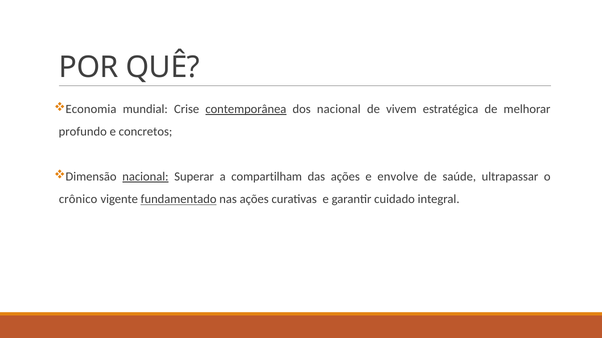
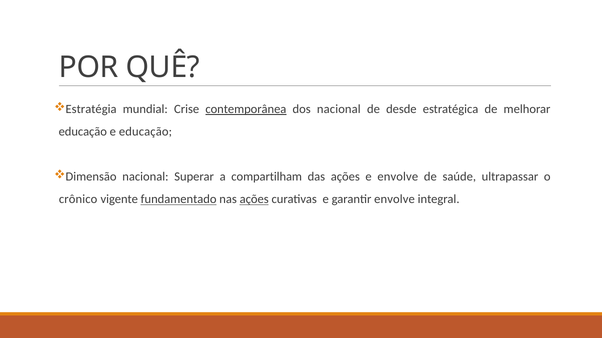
Economia: Economia -> Estratégia (91, 109)
vivem: vivem -> desde (401, 109)
profundo: profundo -> educação (83, 132)
e concretos: concretos -> educação (145, 132)
nacional underline: present -> none (145, 177)
ações underline: none -> present (254, 200)
garantir cuidado: cuidado -> envolve (394, 200)
